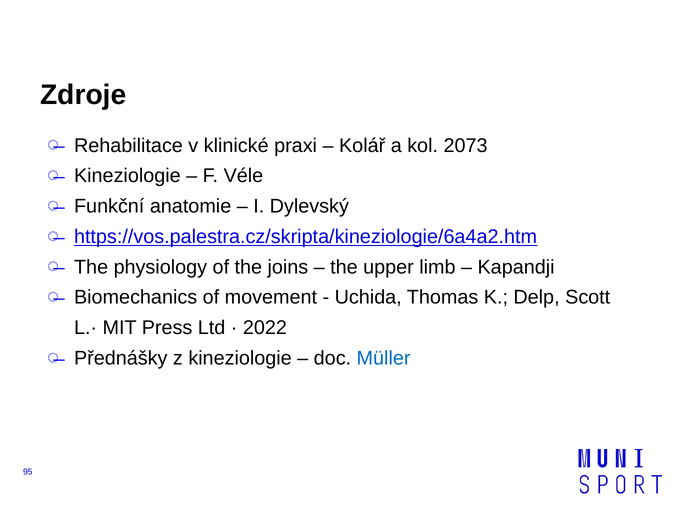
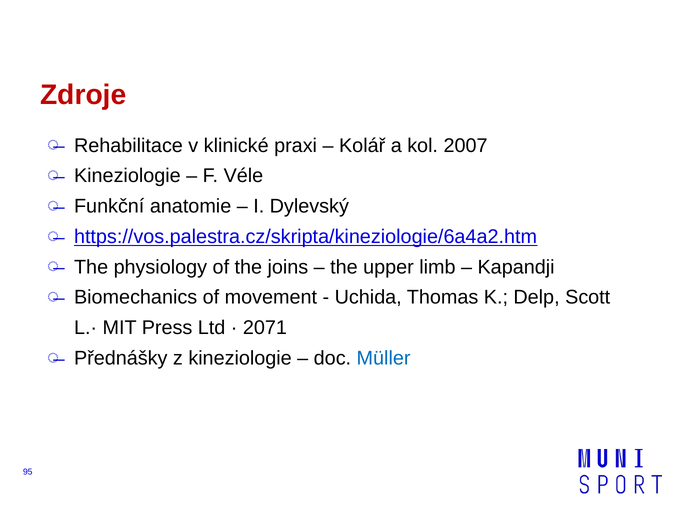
Zdroje colour: black -> red (83, 95)
2073: 2073 -> 2007 (466, 146)
2022: 2022 -> 2071 (265, 328)
